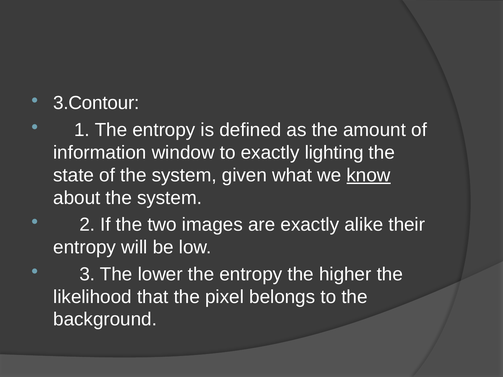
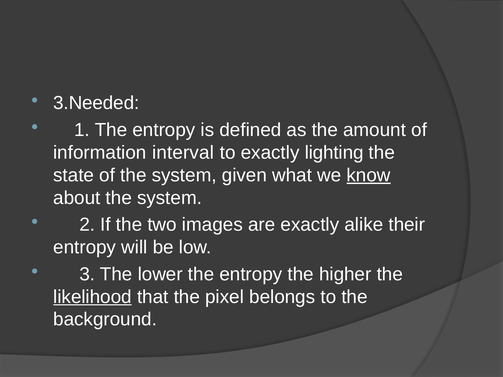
3.Contour: 3.Contour -> 3.Needed (96, 103)
window: window -> interval (183, 153)
likelihood underline: none -> present (93, 297)
